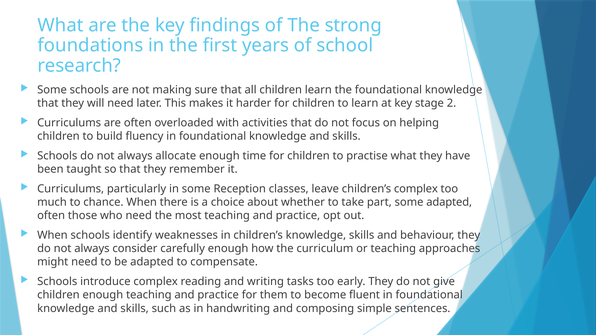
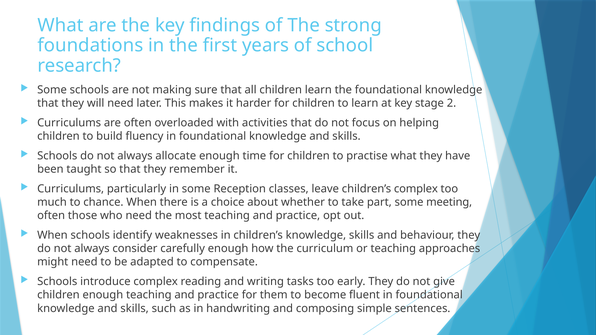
some adapted: adapted -> meeting (449, 202)
